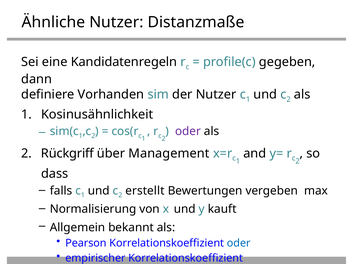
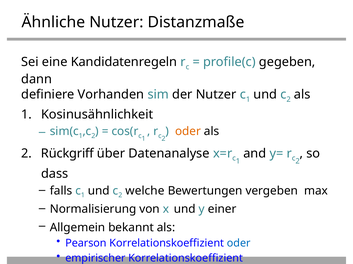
oder colour: purple -> orange (188, 132)
Management: Management -> Datenanalyse (169, 154)
erstellt: erstellt -> welche (145, 191)
kauft: kauft -> einer (222, 210)
